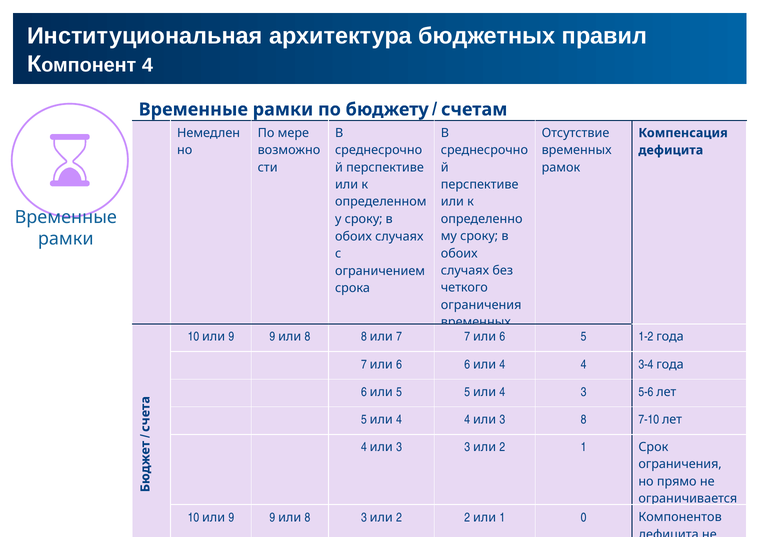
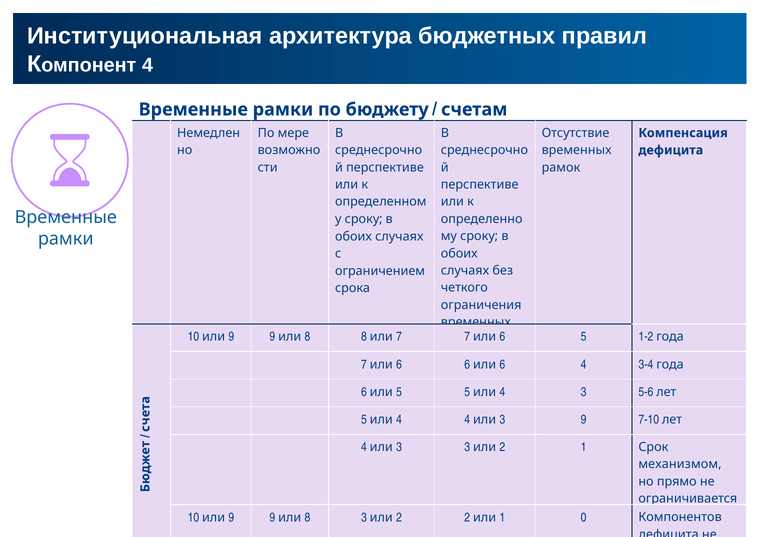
6 или 4: 4 -> 6 (502, 364)
3 8: 8 -> 9 (584, 419)
ограничения: ограничения -> механизмом (680, 464)
